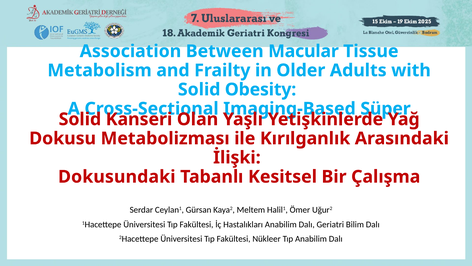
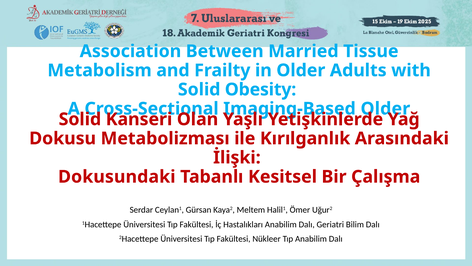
Macular: Macular -> Married (303, 51)
Süper: Süper -> Older (385, 109)
